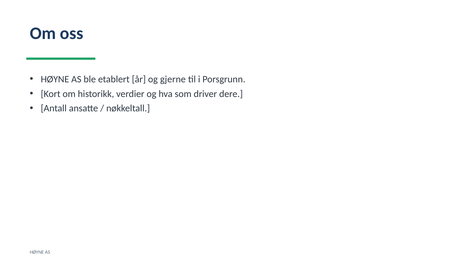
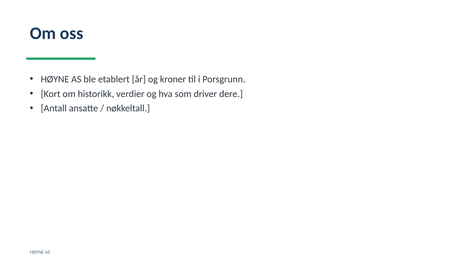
gjerne: gjerne -> kroner (173, 79)
